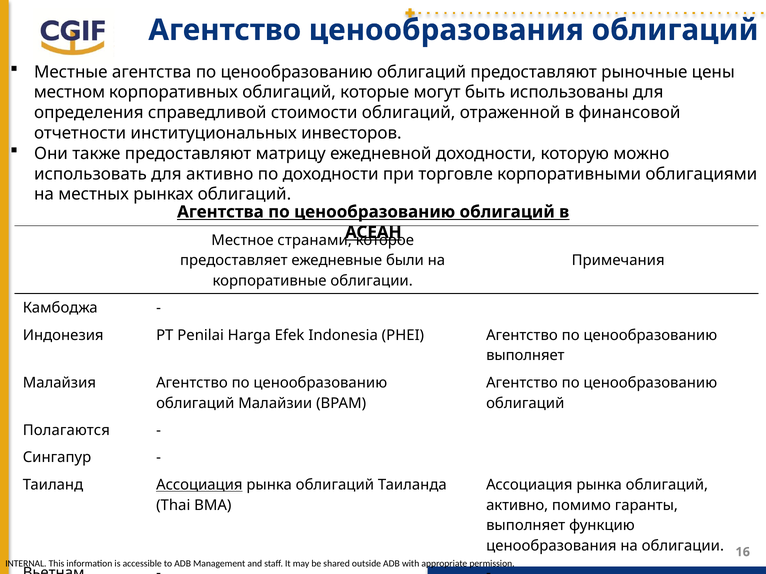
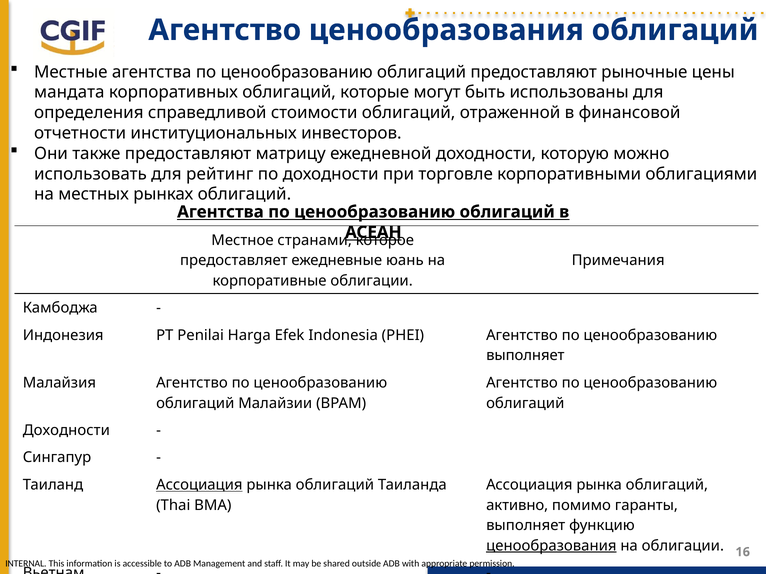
местном: местном -> мандата (69, 92)
для активно: активно -> рейтинг (220, 174)
были: были -> юань (405, 261)
Полагаются: Полагаются -> Доходности (66, 431)
ценообразования underline: none -> present (551, 546)
